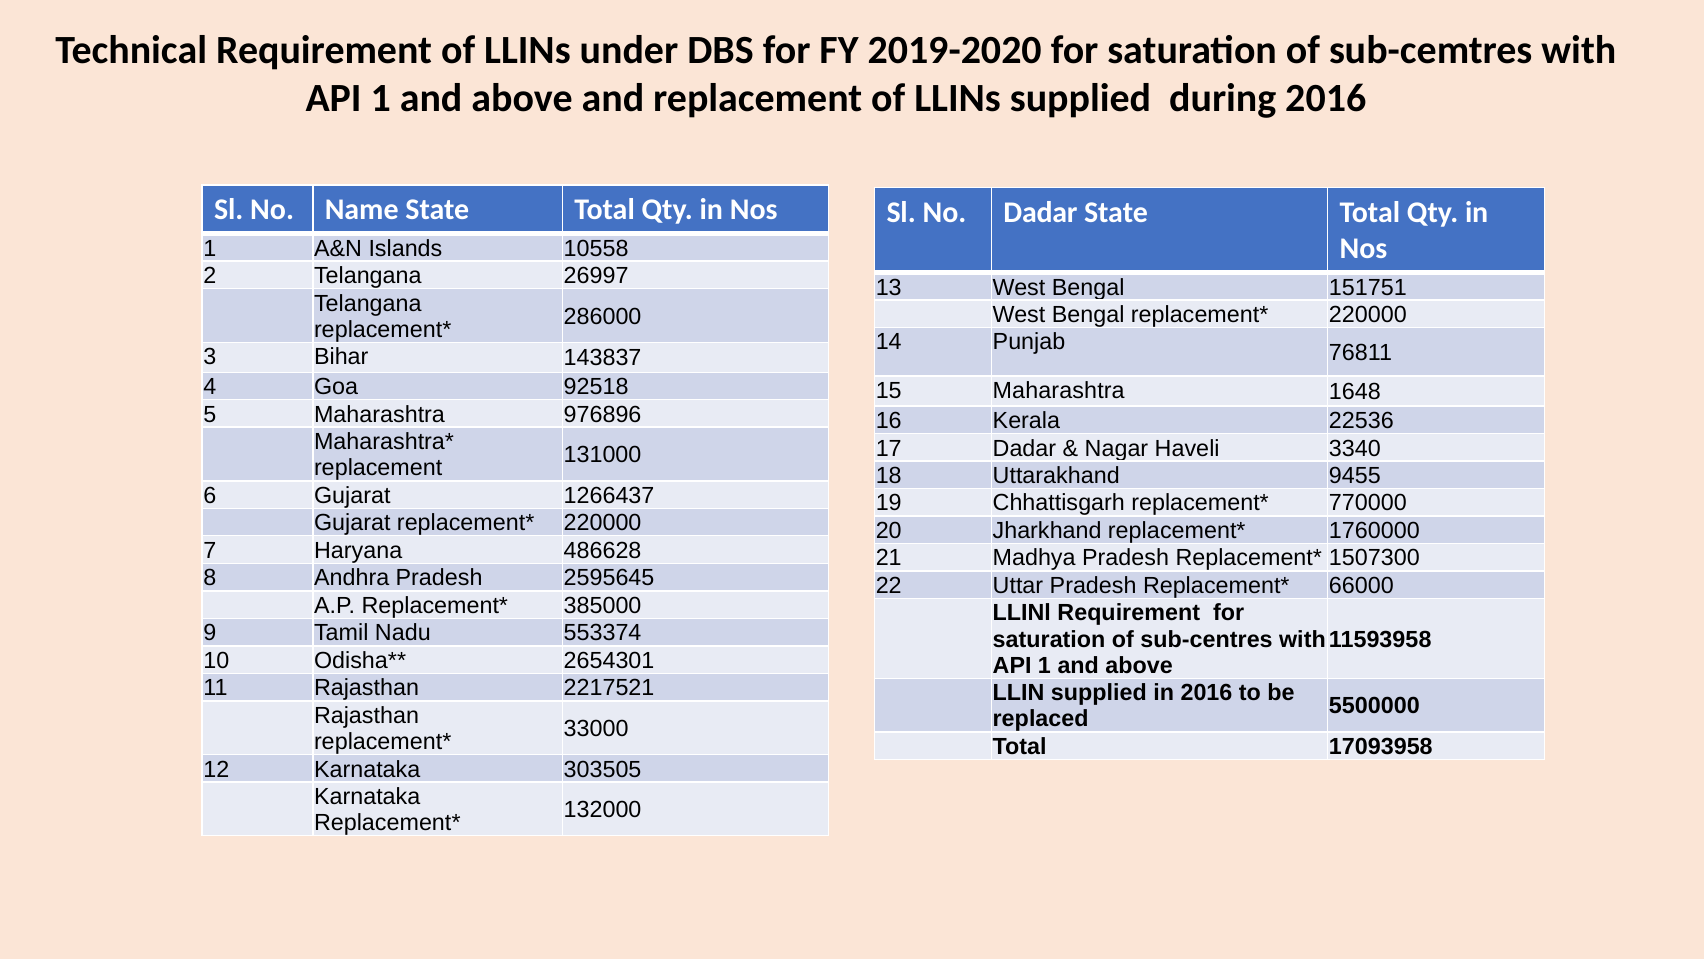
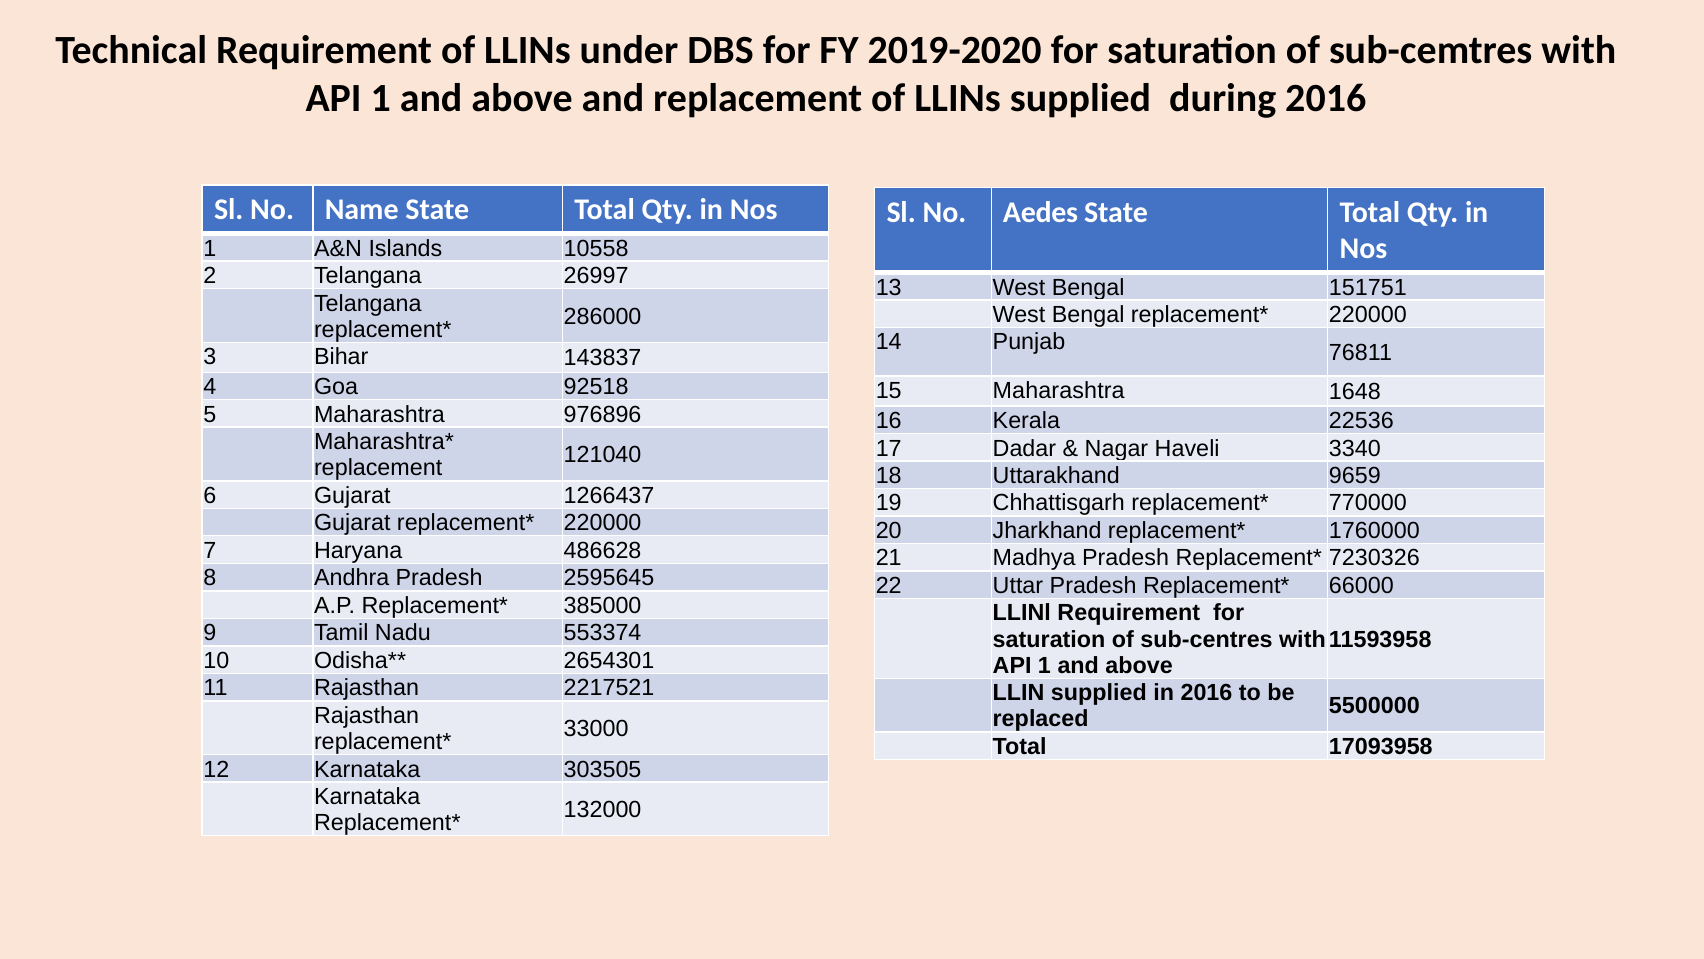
No Dadar: Dadar -> Aedes (1041, 212)
131000: 131000 -> 121040 (603, 455)
9455: 9455 -> 9659 (1355, 476)
1507300: 1507300 -> 7230326 (1374, 558)
